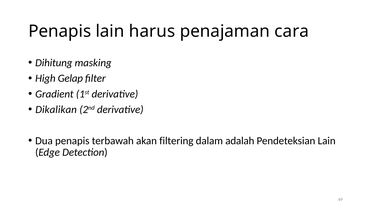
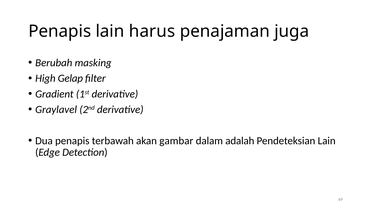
cara: cara -> juga (292, 31)
Dihitung: Dihitung -> Berubah (54, 63)
Dikalikan: Dikalikan -> Graylavel (56, 109)
filtering: filtering -> gambar (176, 141)
